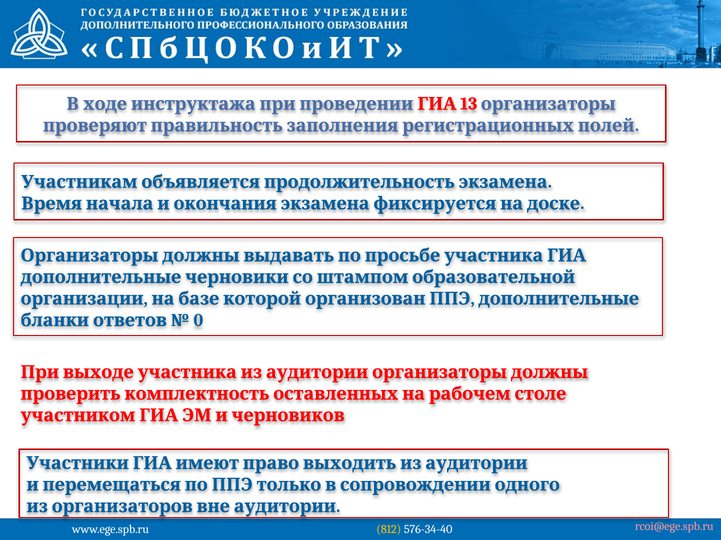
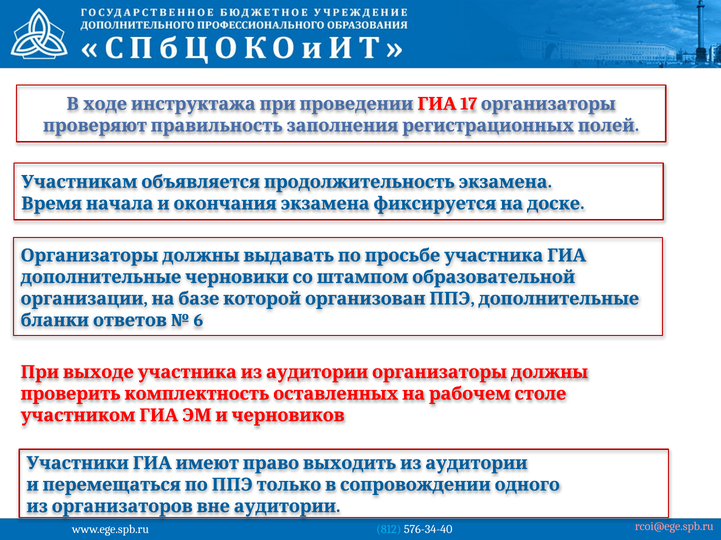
13: 13 -> 17 (469, 104)
0: 0 -> 6 (198, 321)
812 colour: yellow -> light blue (389, 530)
